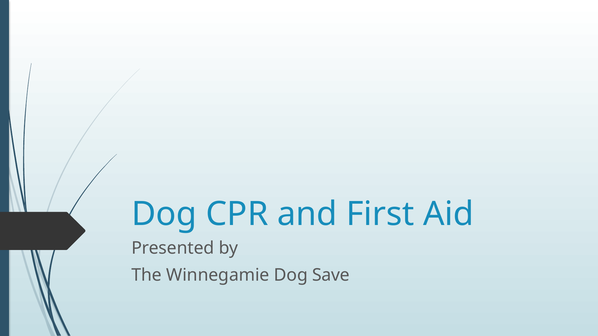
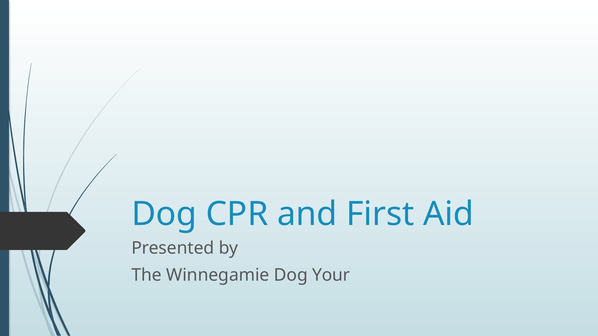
Save: Save -> Your (331, 275)
